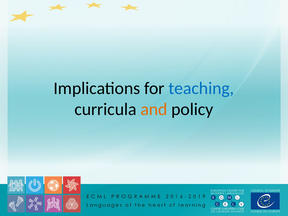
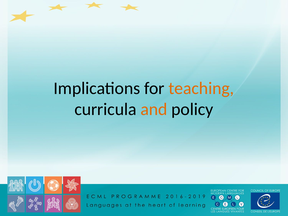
teaching colour: blue -> orange (201, 88)
